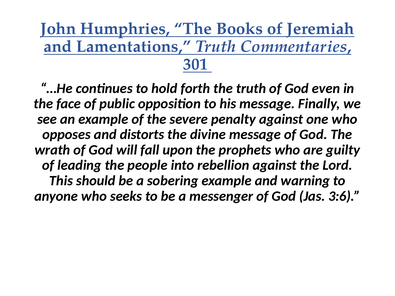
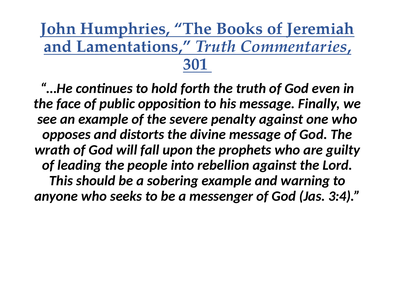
3:6: 3:6 -> 3:4 (344, 196)
